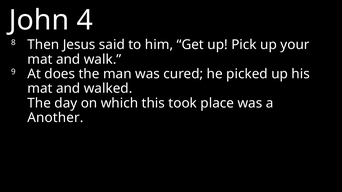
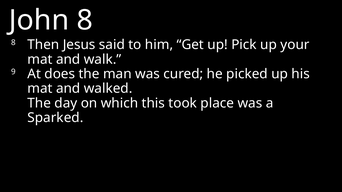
John 4: 4 -> 8 (85, 20)
Another: Another -> Sparked (55, 118)
